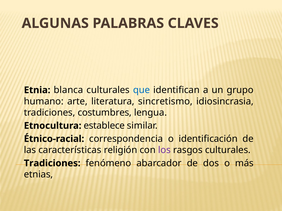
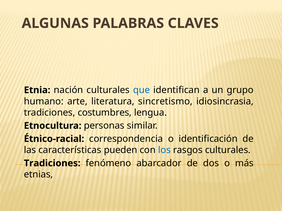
blanca: blanca -> nación (68, 90)
establece: establece -> personas (104, 126)
religión: religión -> pueden (121, 150)
los colour: purple -> blue (164, 150)
